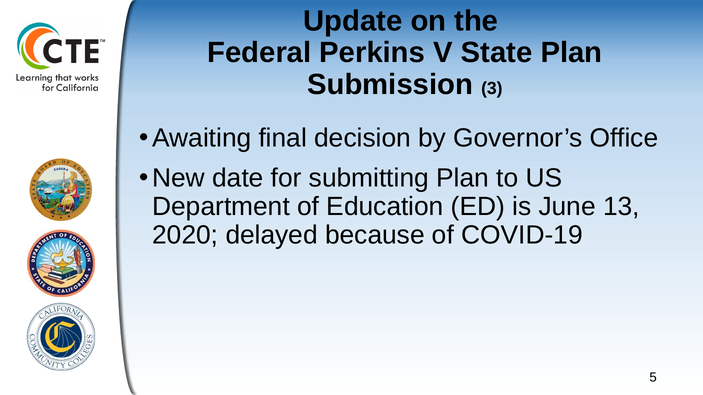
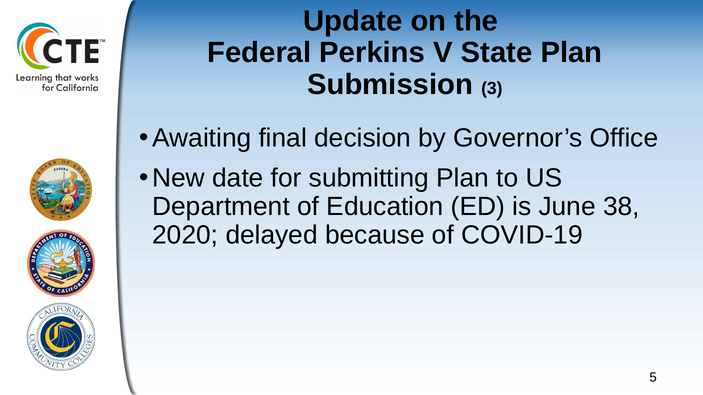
13: 13 -> 38 (621, 207)
